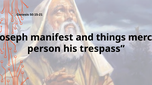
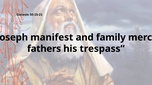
things: things -> family (111, 38)
person: person -> fathers (44, 49)
